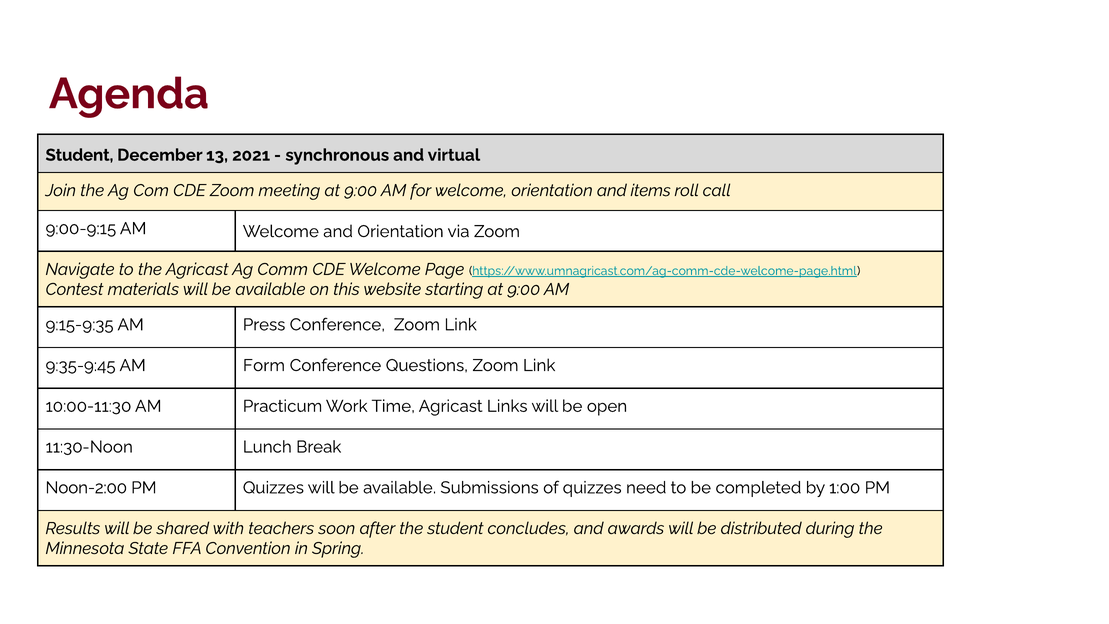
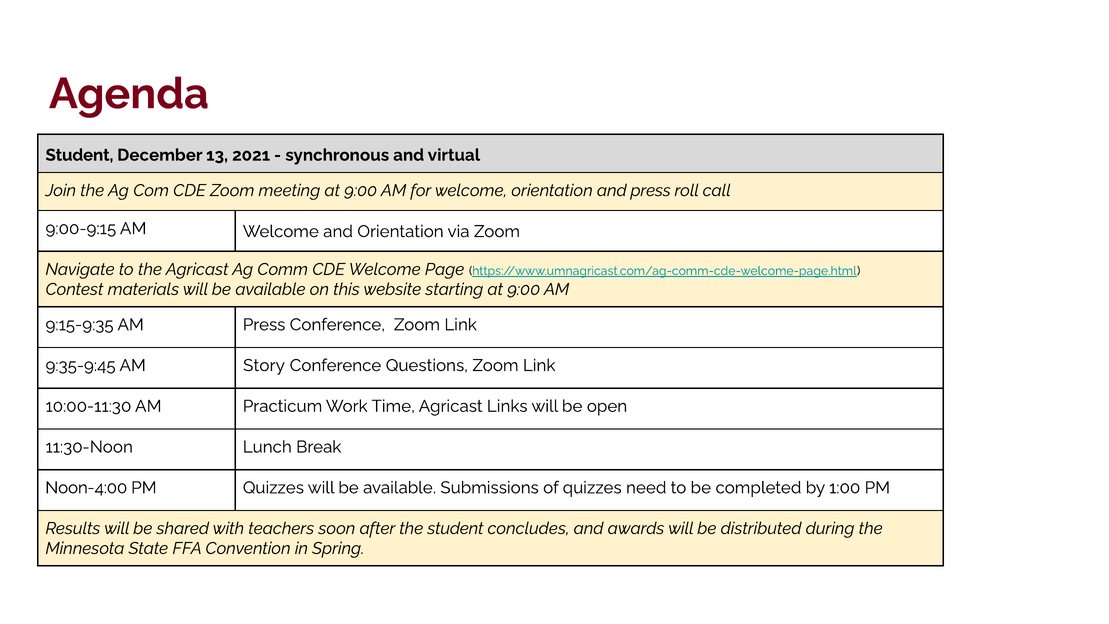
and items: items -> press (651, 190)
Form: Form -> Story (264, 365)
Noon-2:00: Noon-2:00 -> Noon-4:00 (86, 488)
